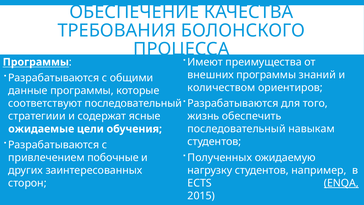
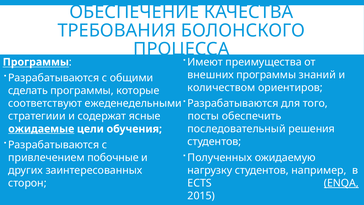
данные: данные -> сделать (28, 91)
соответствуют последовательный: последовательный -> ежеденедельными (133, 103)
жизнь: жизнь -> посты (203, 116)
навыкам: навыкам -> решения (312, 129)
ожидаемые underline: none -> present (41, 129)
